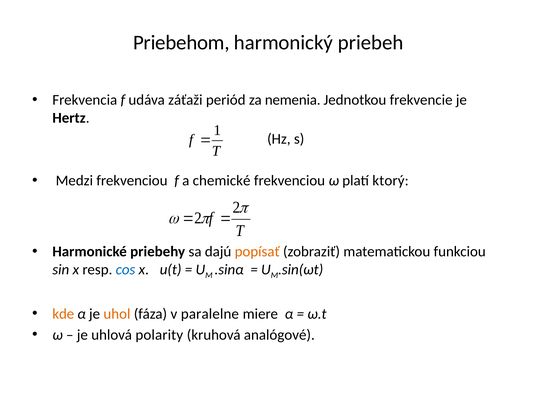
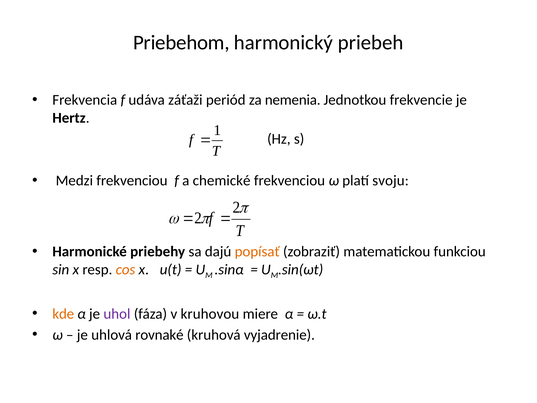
ktorý: ktorý -> svoju (391, 181)
cos colour: blue -> orange (126, 269)
uhol colour: orange -> purple (117, 314)
paralelne: paralelne -> kruhovou (210, 314)
polarity: polarity -> rovnaké (159, 335)
analógové: analógové -> vyjadrenie (279, 335)
